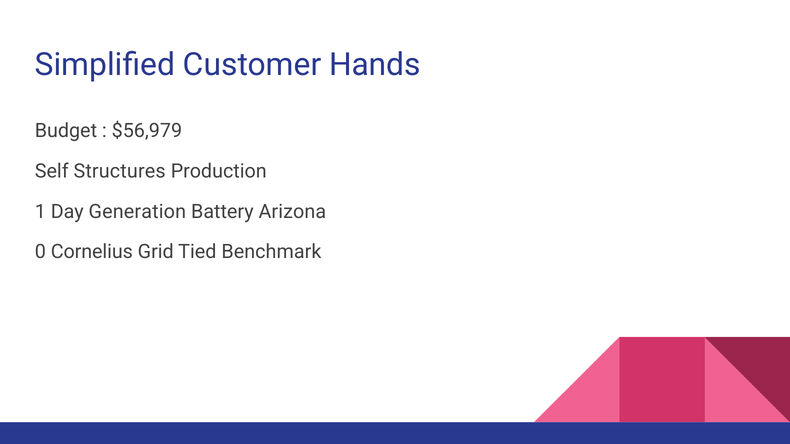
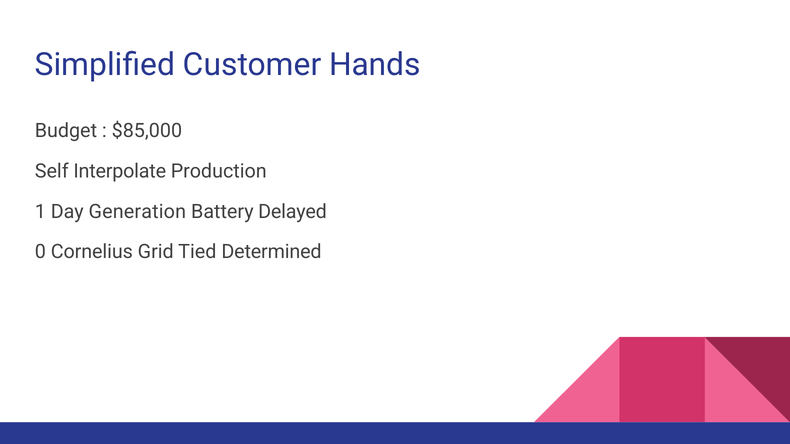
$56,979: $56,979 -> $85,000 (147, 131)
Structures: Structures -> Interpolate (120, 171)
Arizona: Arizona -> Delayed (293, 212)
Benchmark: Benchmark -> Determined (271, 252)
